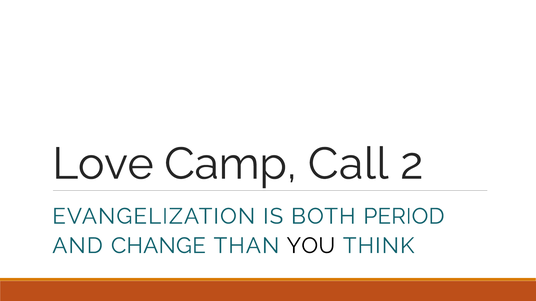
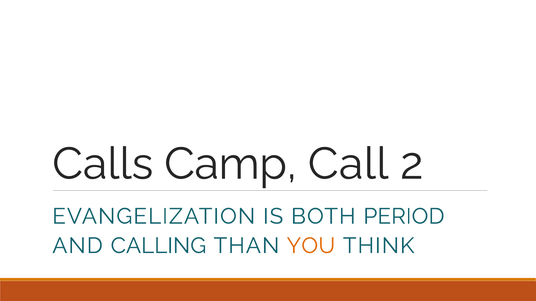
Love: Love -> Calls (103, 164)
CHANGE: CHANGE -> CALLING (158, 246)
YOU colour: black -> orange (311, 246)
